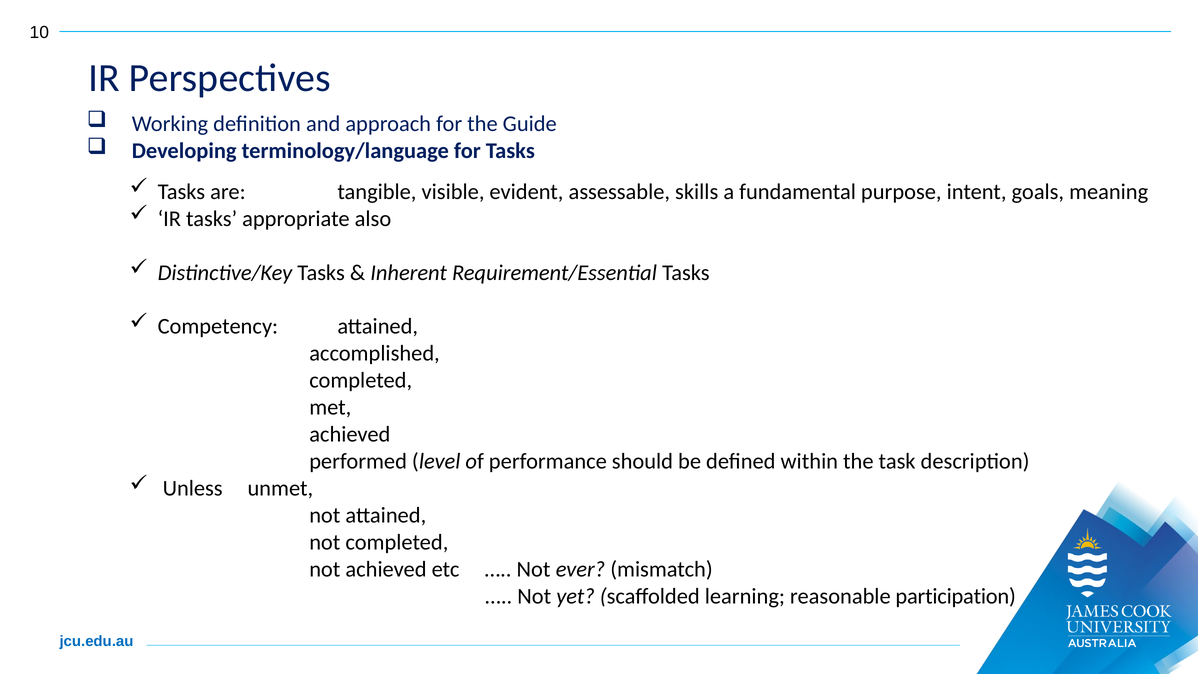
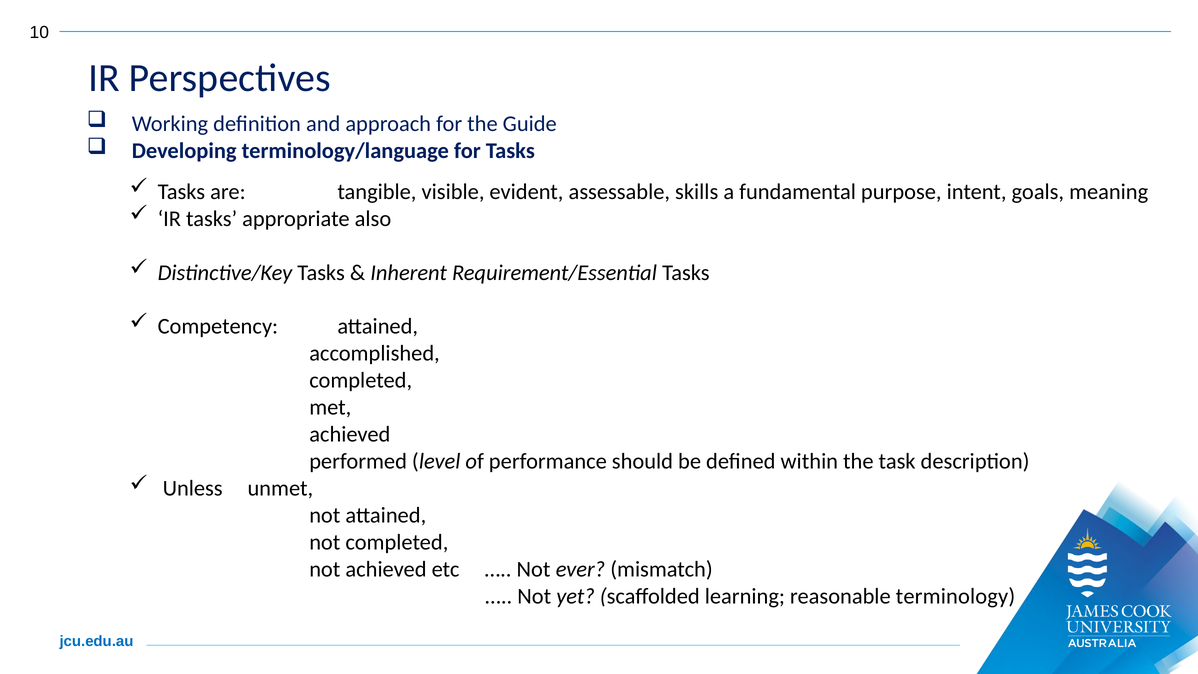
participation: participation -> terminology (955, 596)
